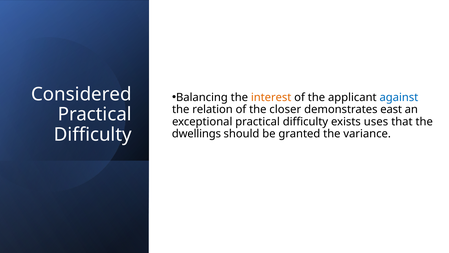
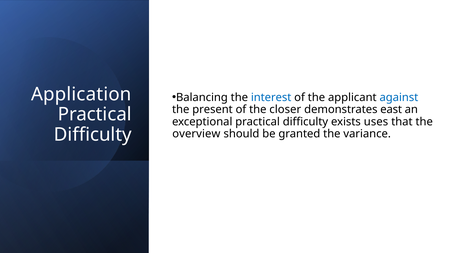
Considered: Considered -> Application (81, 94)
interest colour: orange -> blue (271, 97)
relation: relation -> present (213, 109)
dwellings: dwellings -> overview (196, 134)
